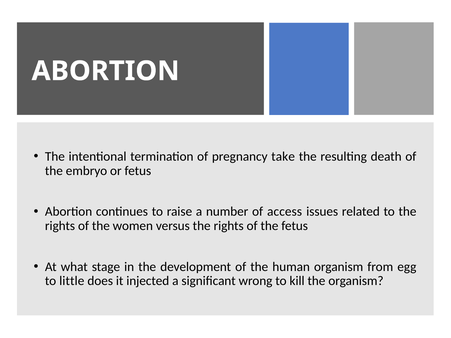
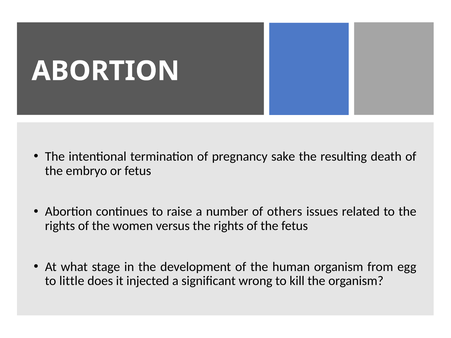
take: take -> sake (283, 157)
access: access -> others (285, 212)
